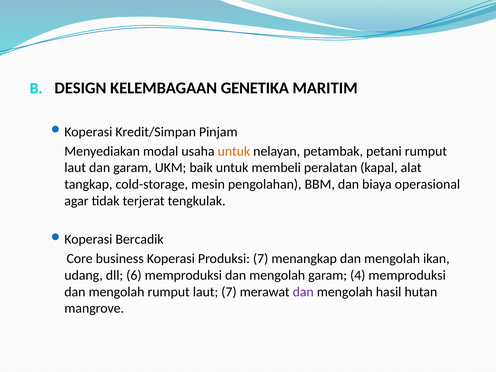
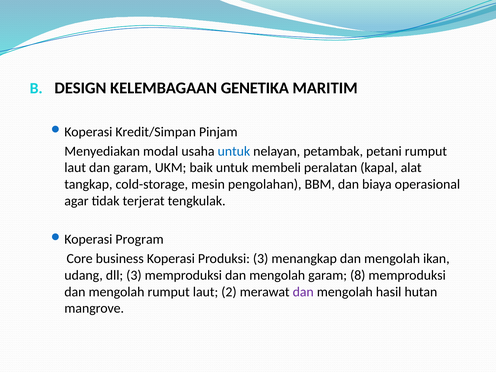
untuk colour: orange -> blue (234, 151)
Bercadik: Bercadik -> Program (140, 239)
Produksi 7: 7 -> 3 (261, 259)
dll 6: 6 -> 3 (134, 275)
4: 4 -> 8 (358, 275)
laut 7: 7 -> 2 (229, 292)
